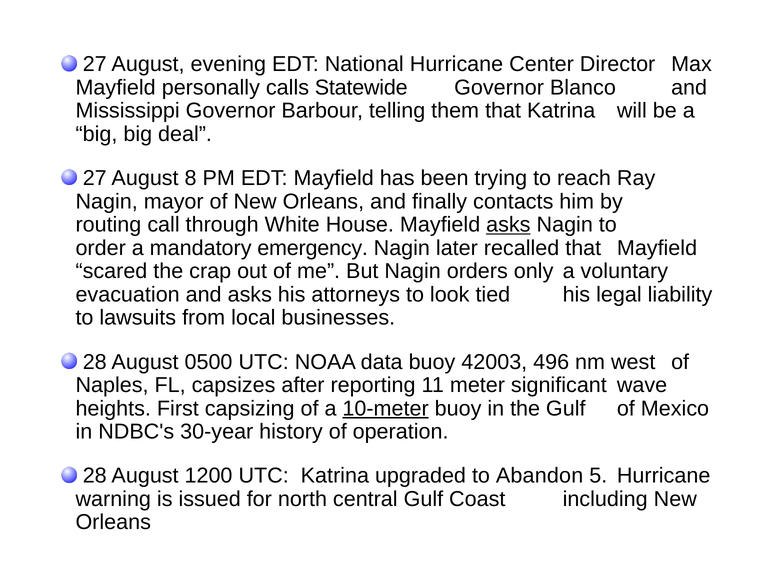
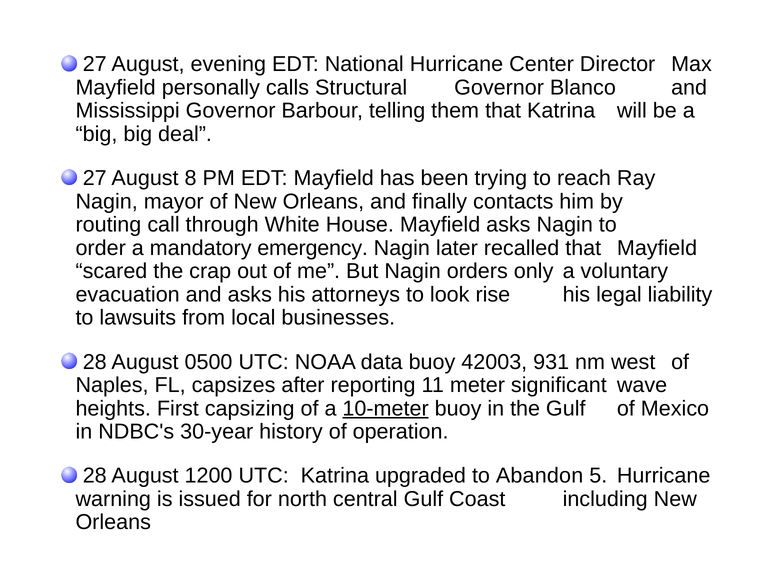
Statewide: Statewide -> Structural (361, 88)
asks underline: present -> none (508, 225)
tied: tied -> rise (493, 295)
496: 496 -> 931 (551, 362)
